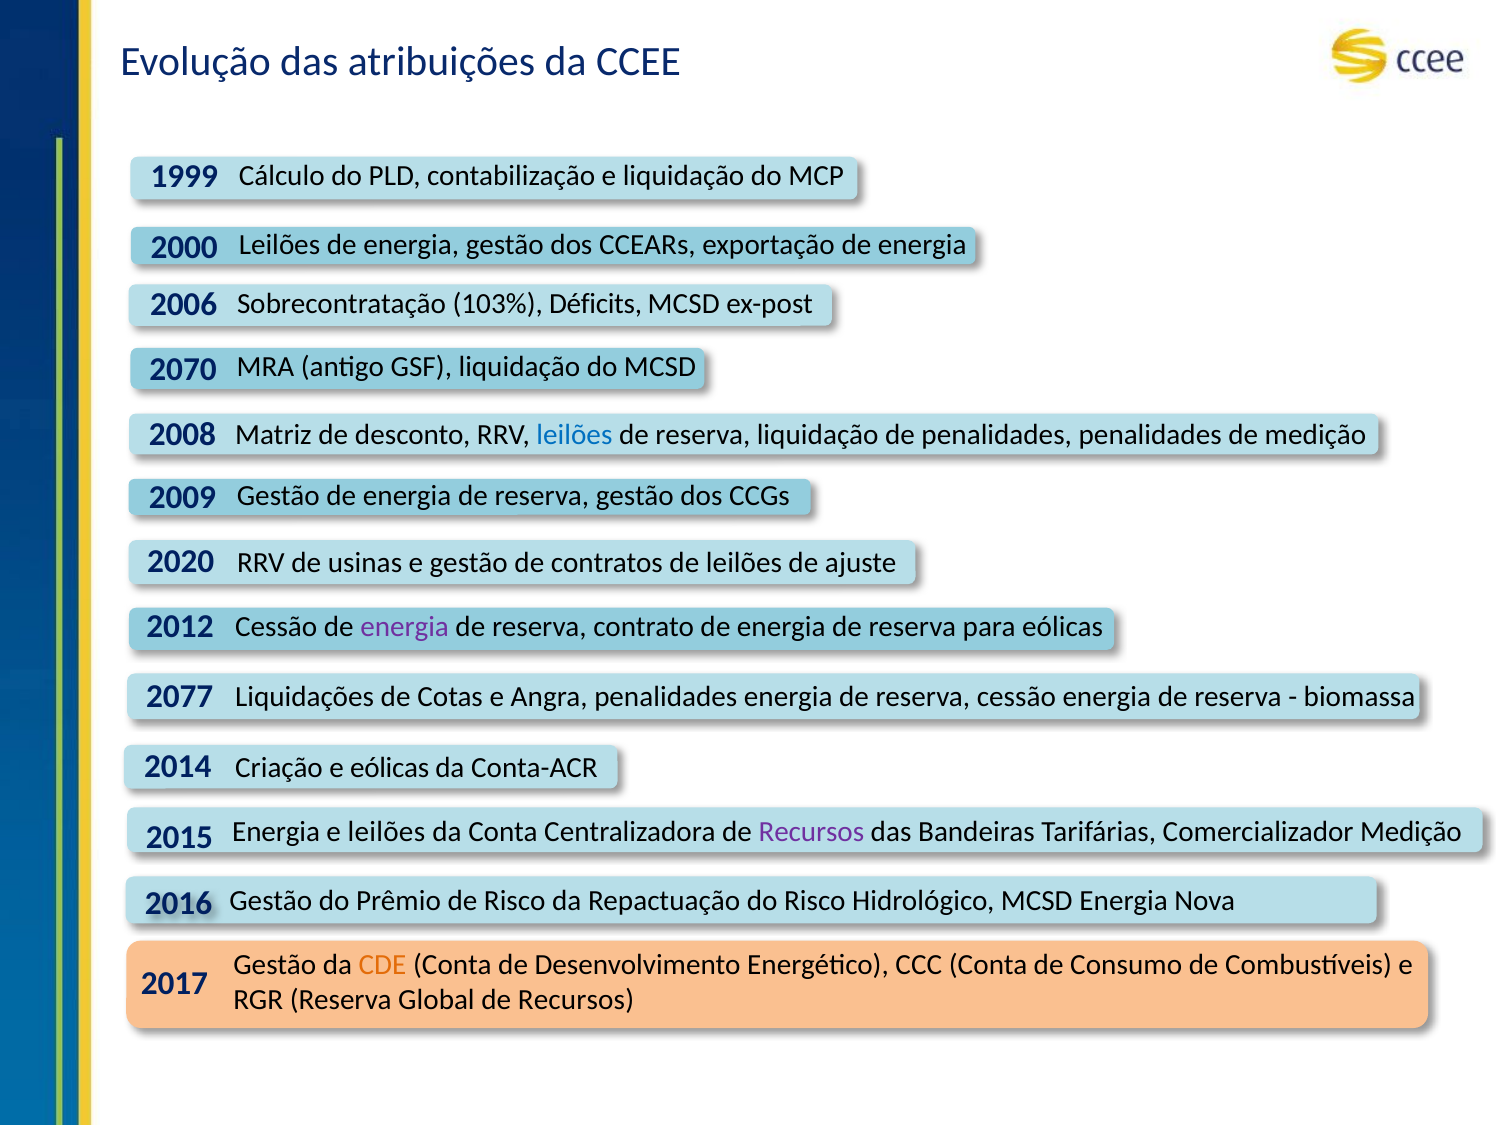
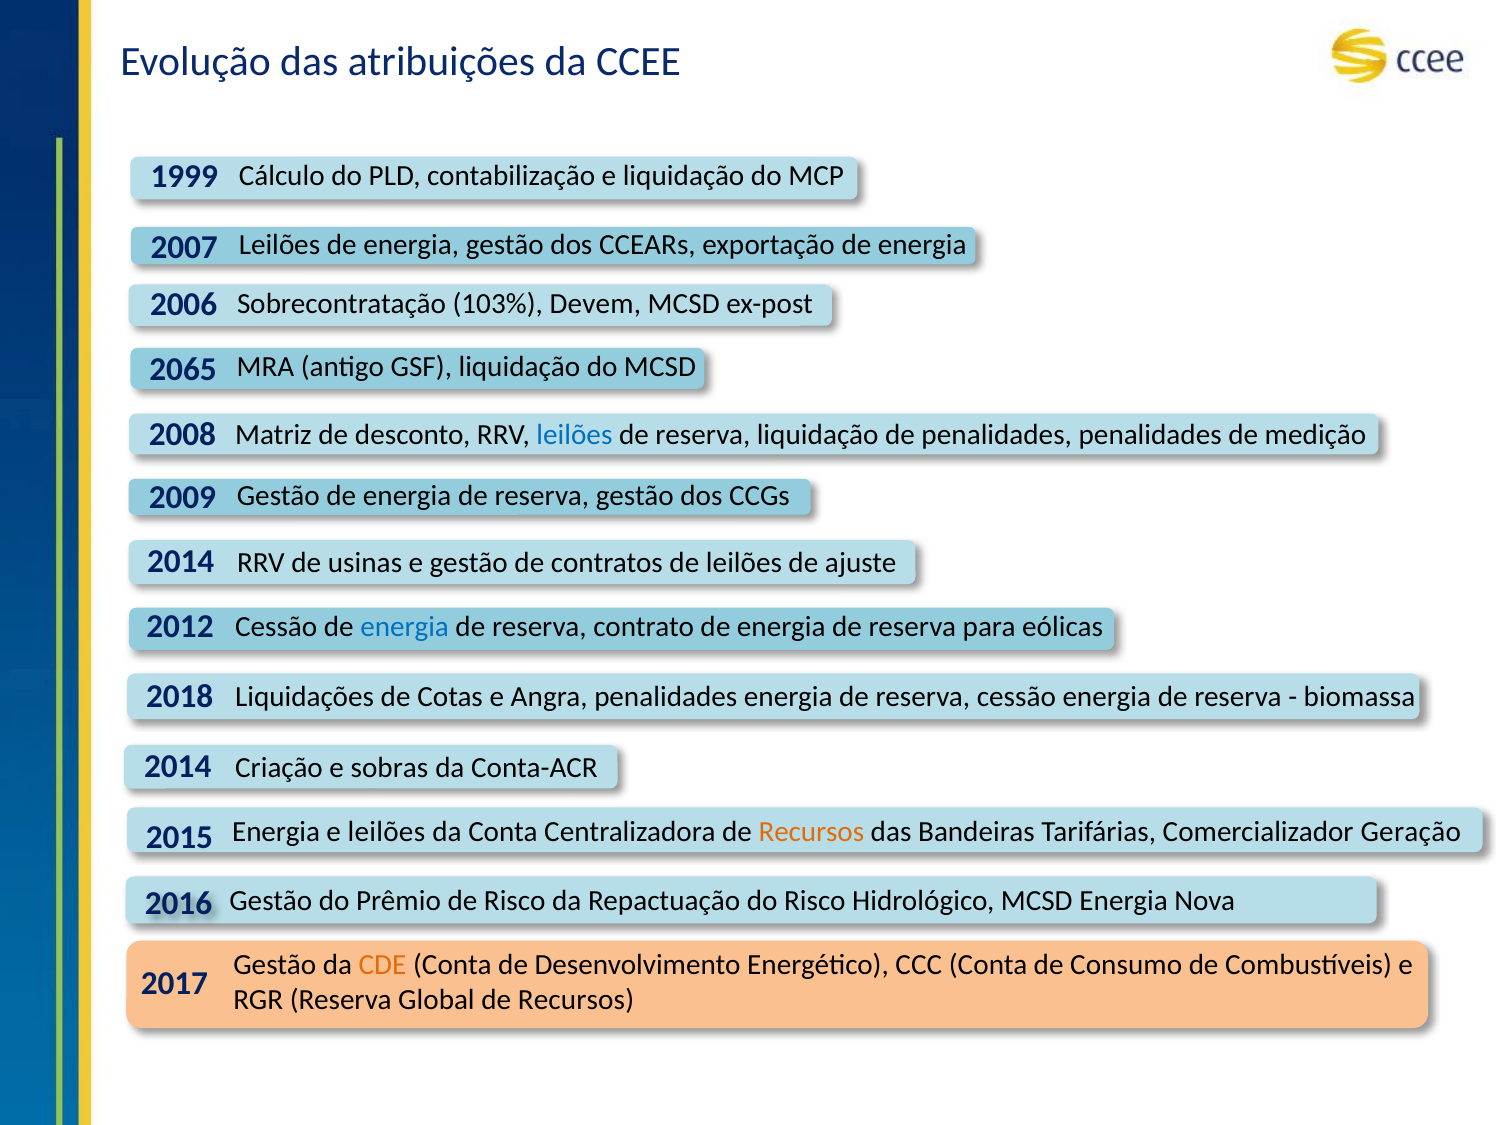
2000: 2000 -> 2007 (184, 248)
Déficits: Déficits -> Devem (595, 304)
2070: 2070 -> 2065 (183, 370)
2020: 2020 -> 2014 (181, 561)
energia colour: purple -> blue (405, 627)
2077: 2077 -> 2018 (180, 696)
e eólicas: eólicas -> sobras (389, 767)
Recursos colour: purple -> orange (811, 831)
Comercializador Medição: Medição -> Geração (1411, 831)
